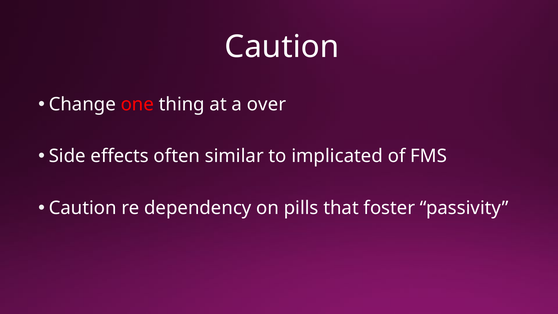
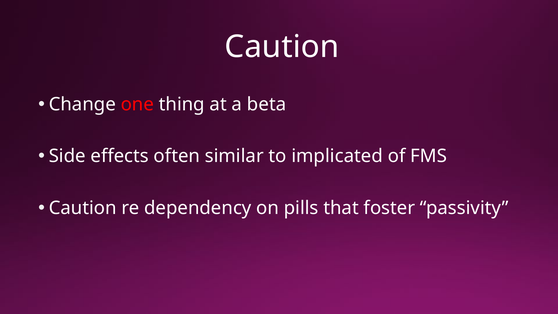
over: over -> beta (267, 104)
